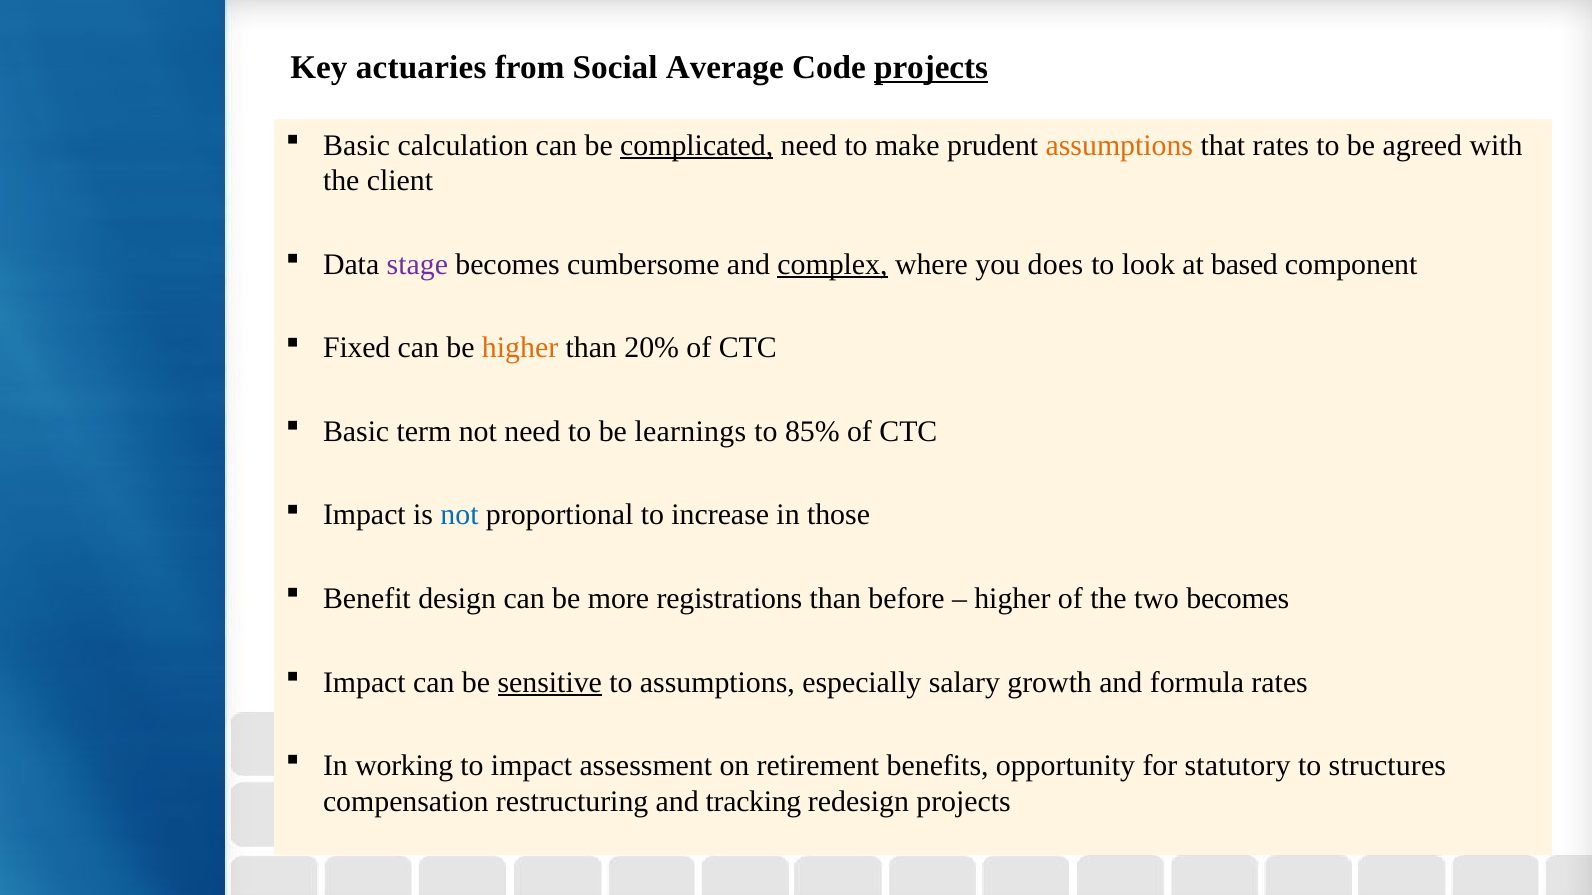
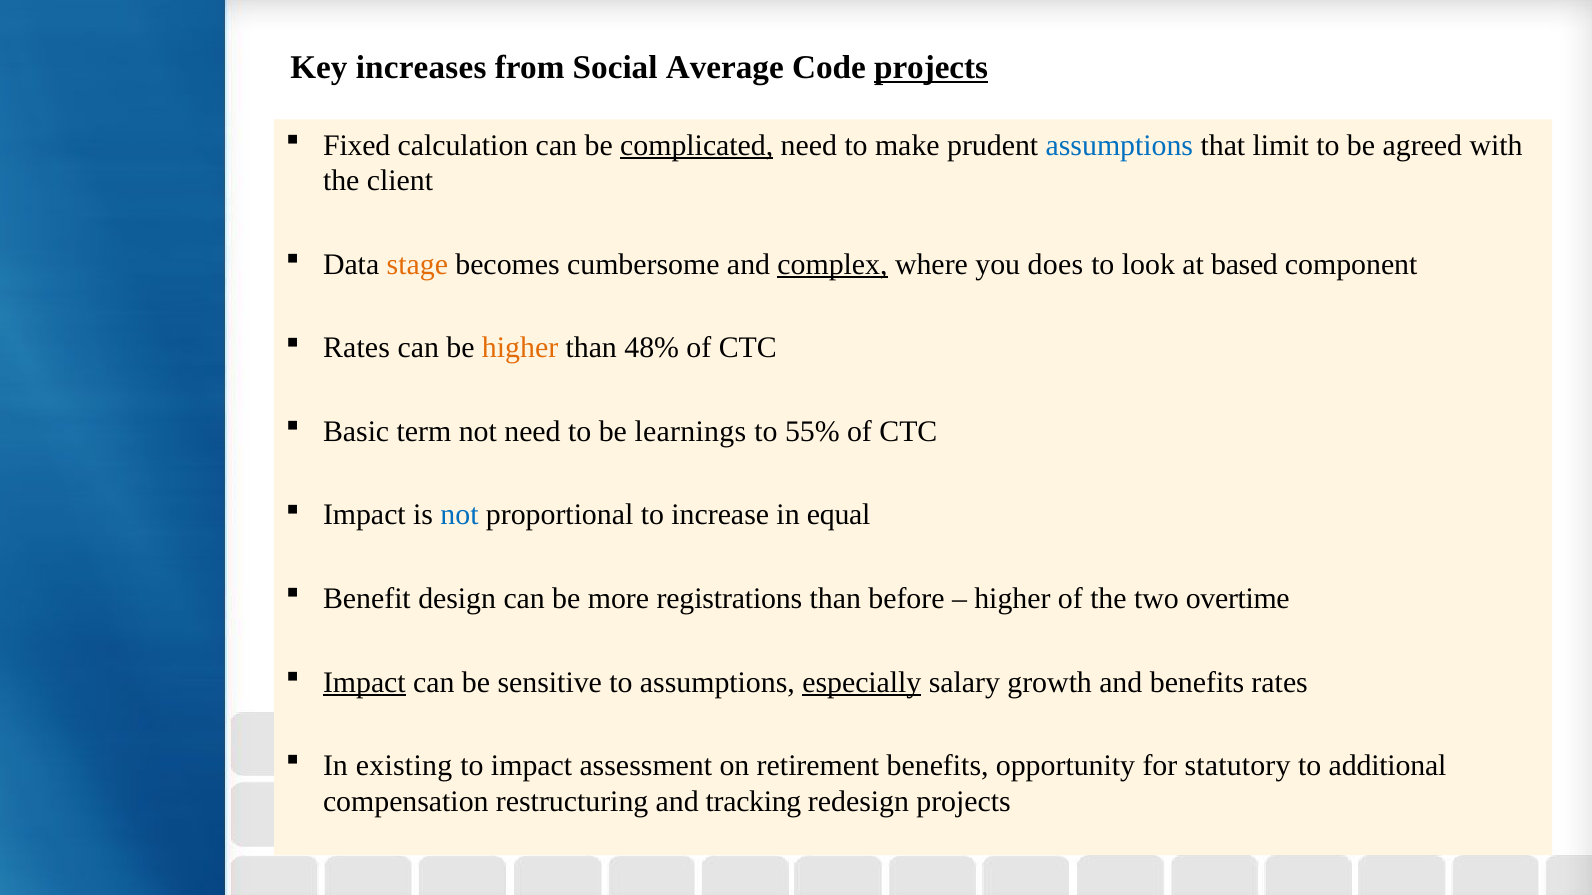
actuaries: actuaries -> increases (421, 68)
Basic: Basic -> Fixed (357, 145)
assumptions colour: orange -> blue (1119, 145)
that rates: rates -> limit (1281, 145)
stage colour: purple -> orange (417, 265)
Fixed: Fixed -> Rates (357, 348)
20%: 20% -> 48% (652, 348)
85%: 85% -> 55% (812, 432)
those: those -> equal (839, 515)
two becomes: becomes -> overtime (1238, 599)
Impact underline: none -> present (364, 683)
sensitive underline: present -> none (550, 683)
especially underline: none -> present (862, 683)
and formula: formula -> benefits (1197, 683)
working: working -> existing (404, 766)
structures: structures -> additional (1388, 766)
